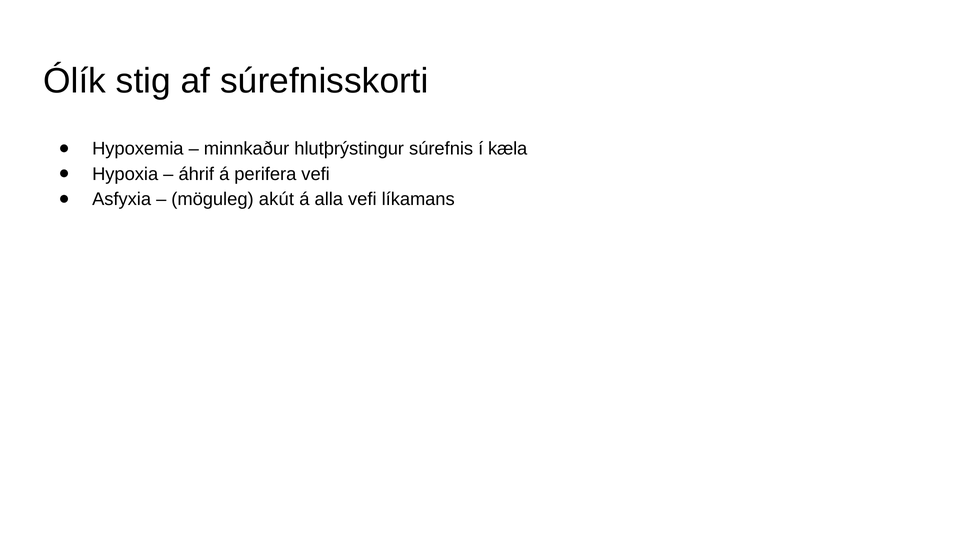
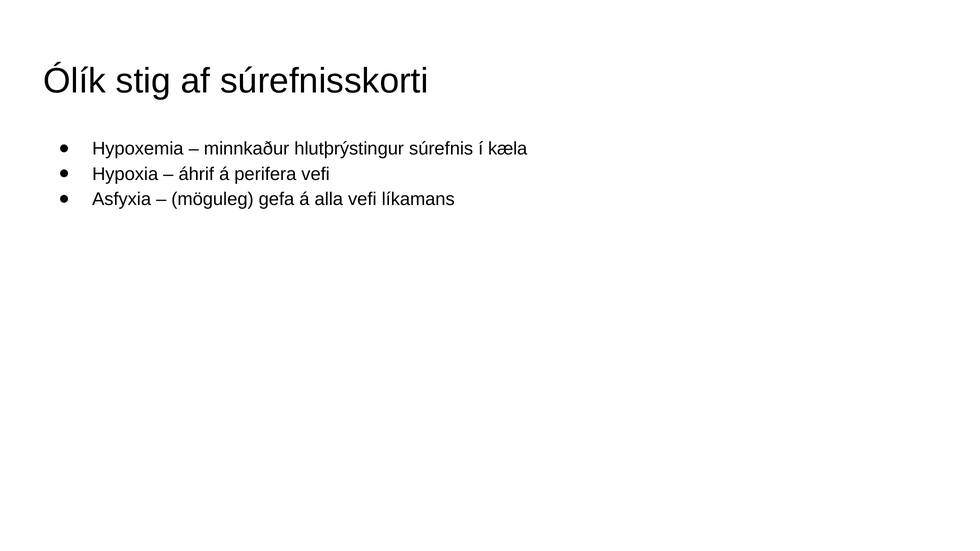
akút: akút -> gefa (276, 199)
